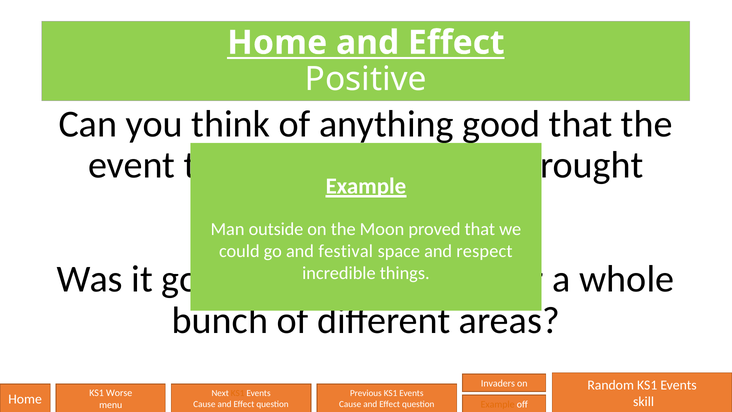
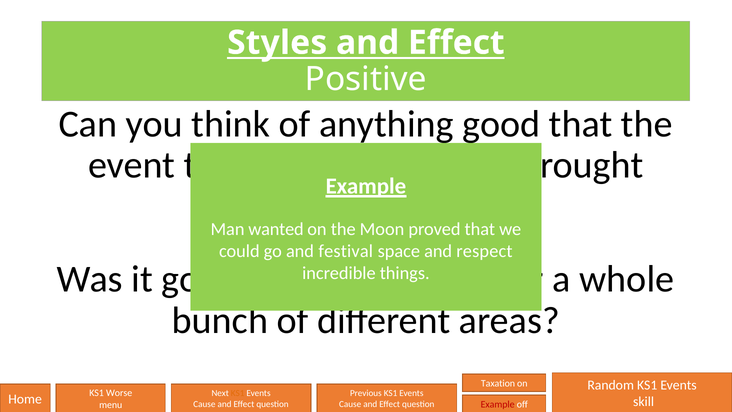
Home: Home -> Styles (277, 43)
outside: outside -> wanted (276, 229)
Invaders: Invaders -> Taxation (498, 383)
Example colour: orange -> red (498, 404)
